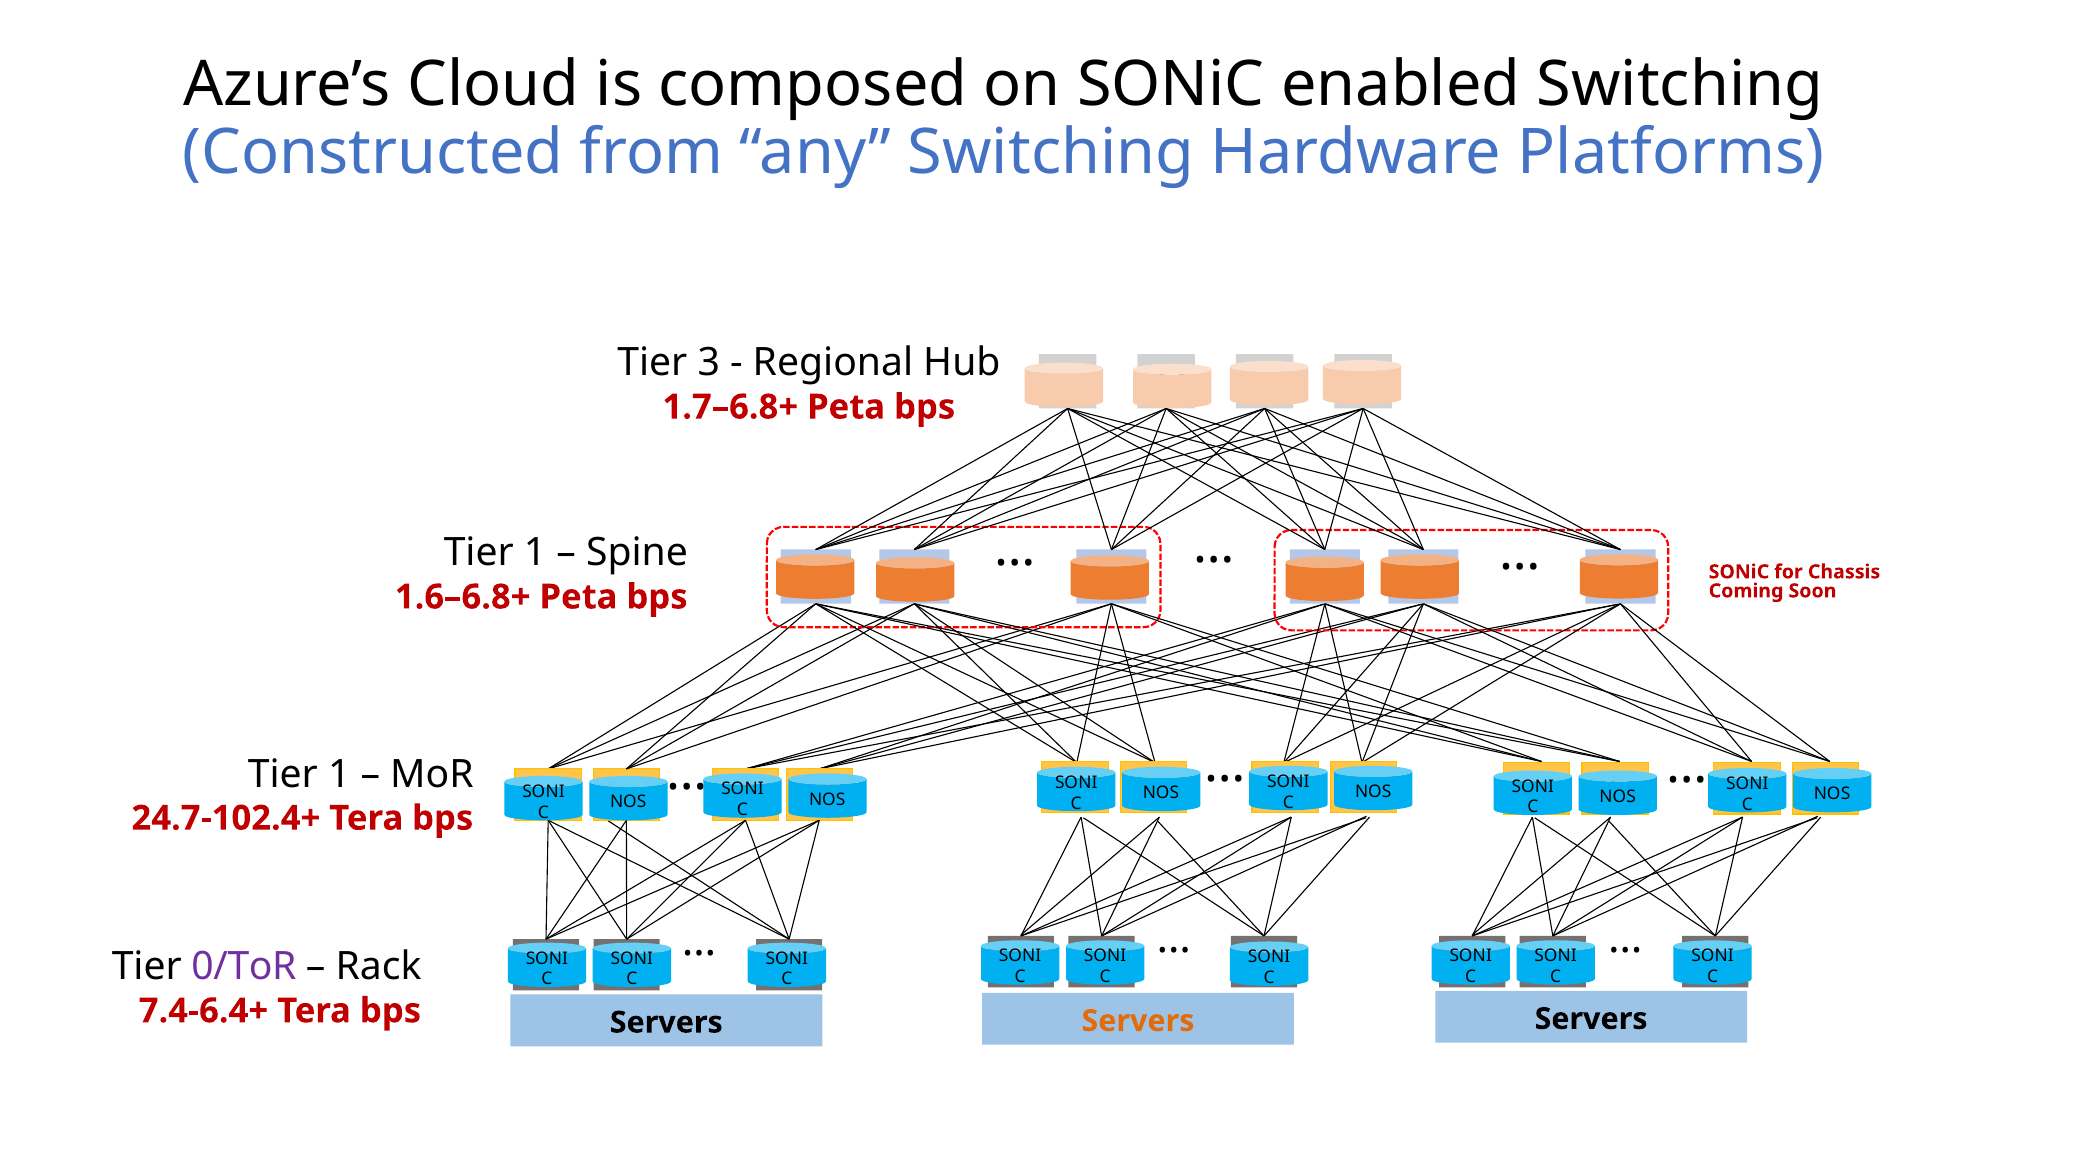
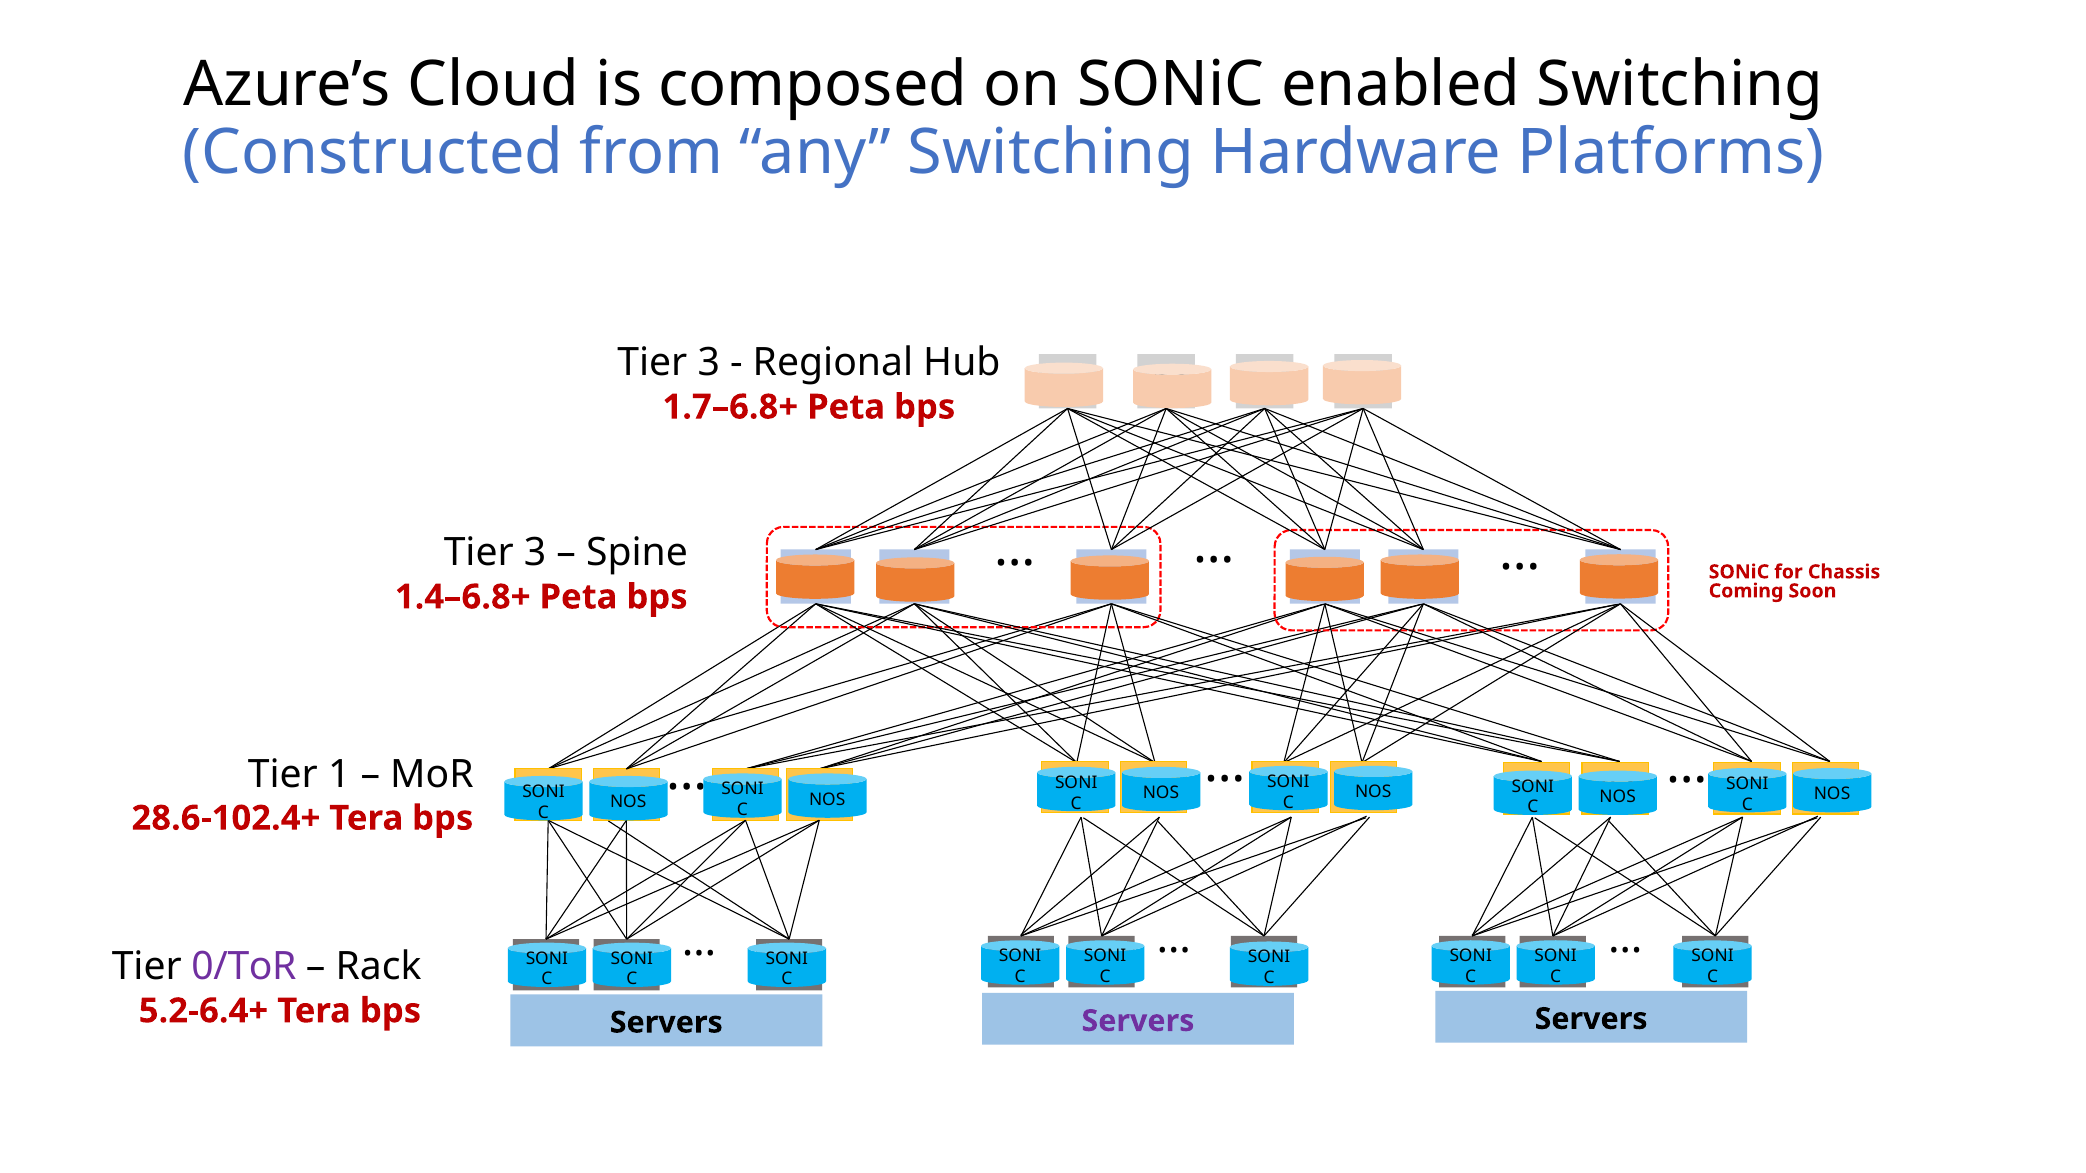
1: 1 -> 3 (535, 553)
1.6–6.8+: 1.6–6.8+ -> 1.4–6.8+ (463, 597)
24.7-102.4+: 24.7-102.4+ -> 28.6-102.4+ (226, 818)
7.4-6.4+: 7.4-6.4+ -> 5.2-6.4+ (203, 1011)
Servers colour: orange -> purple (1138, 1021)
